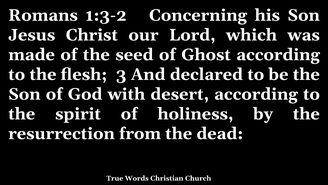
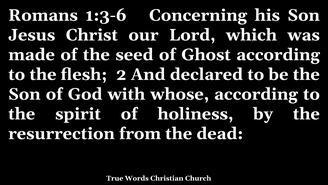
1:3-2: 1:3-2 -> 1:3-6 (106, 15)
3: 3 -> 2 (121, 74)
desert: desert -> whose (180, 94)
